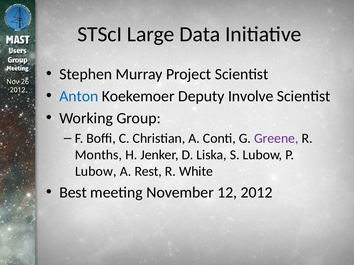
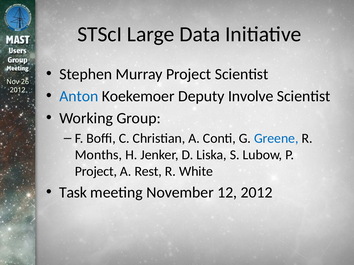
Greene colour: purple -> blue (276, 139)
Lubow: Lubow -> Project (96, 172)
Best: Best -> Task (73, 193)
